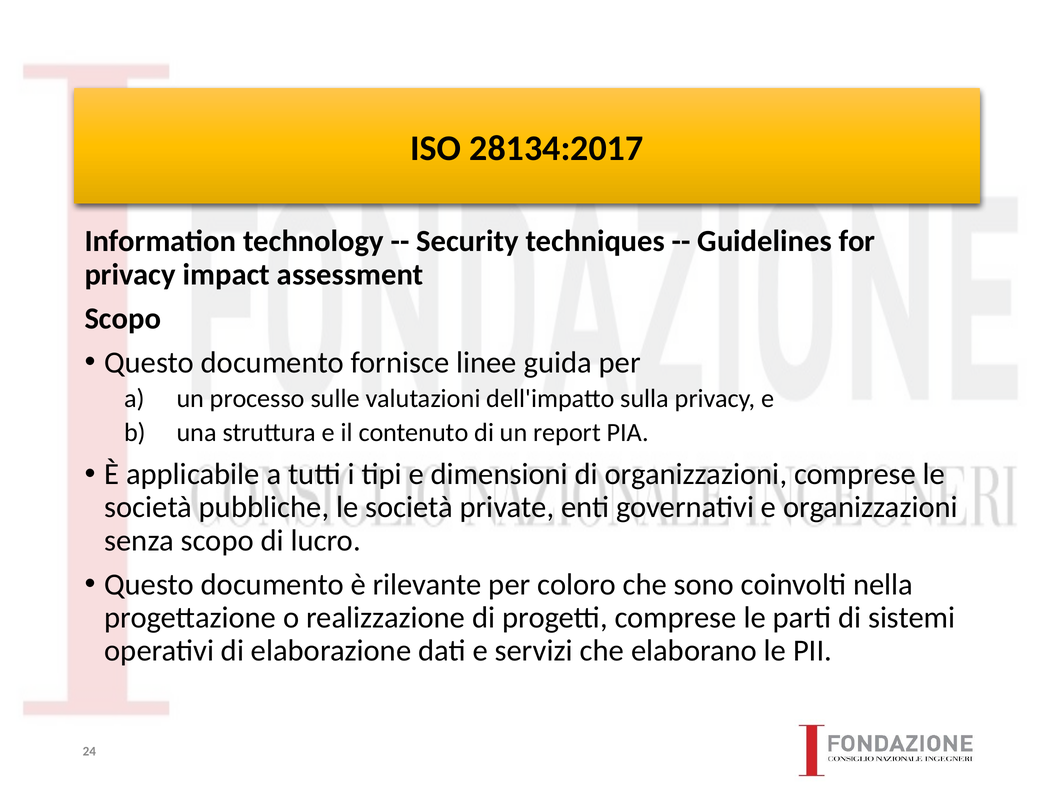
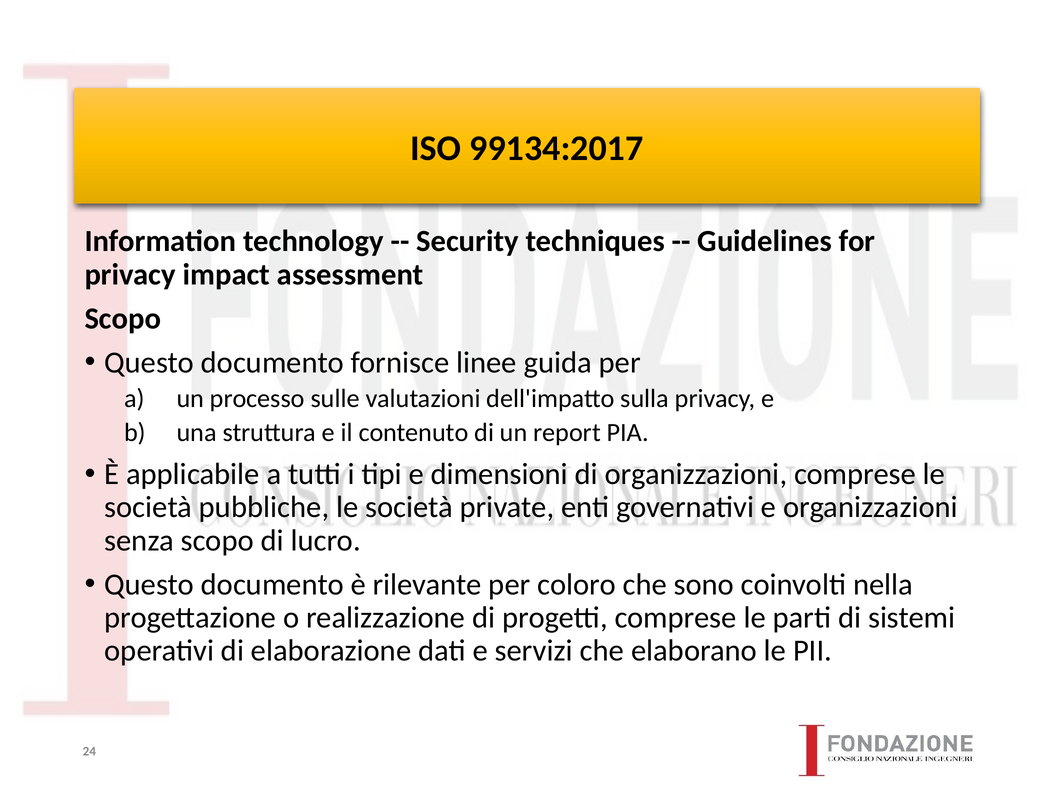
28134:2017: 28134:2017 -> 99134:2017 (556, 148)
